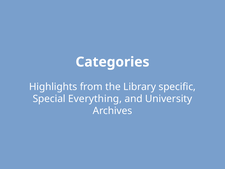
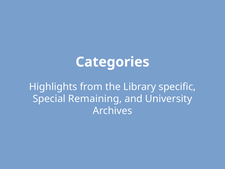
Everything: Everything -> Remaining (95, 99)
